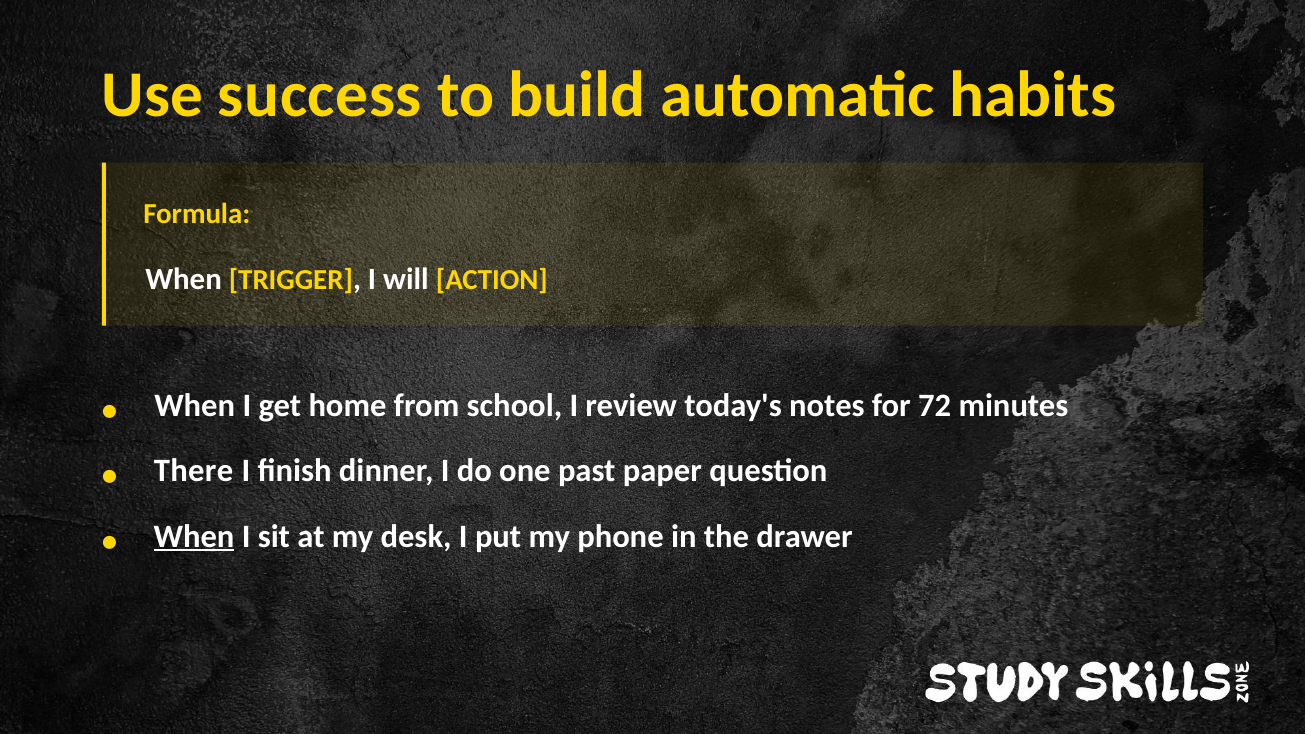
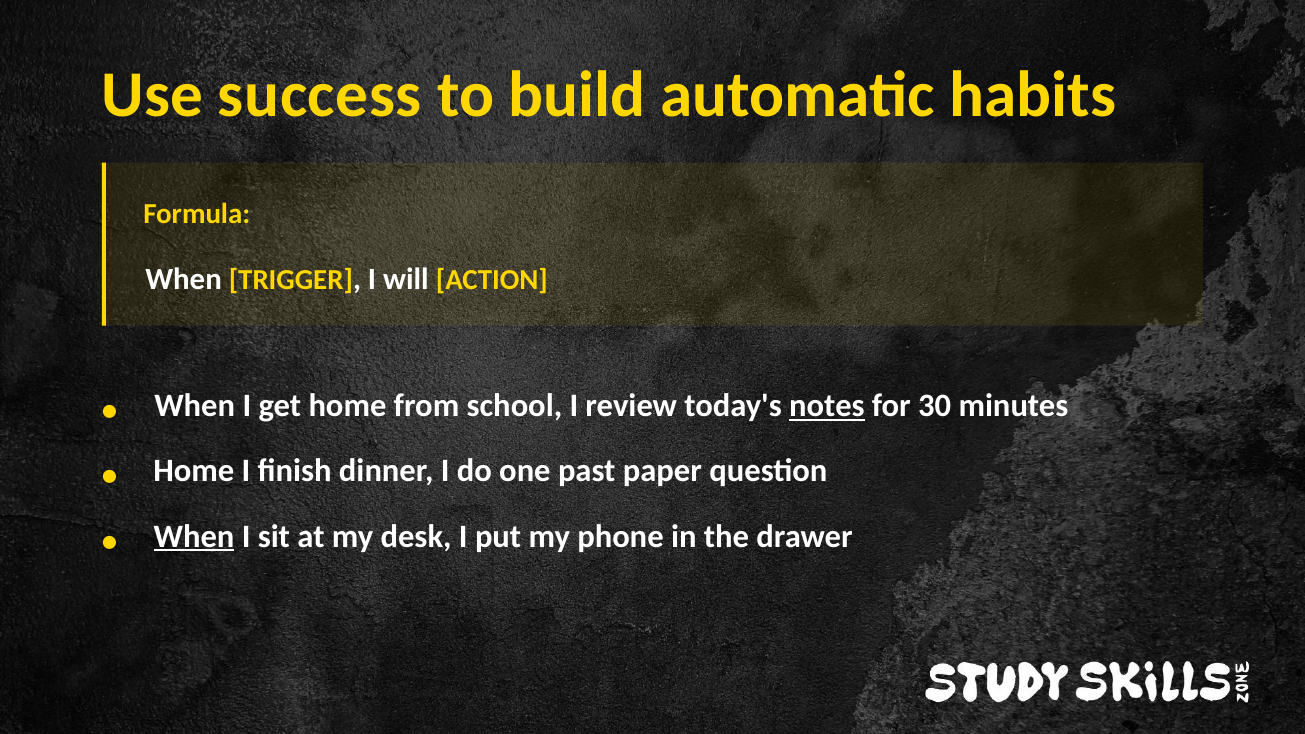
notes underline: none -> present (827, 406)
72: 72 -> 30 (935, 406)
There: There -> Home (194, 471)
